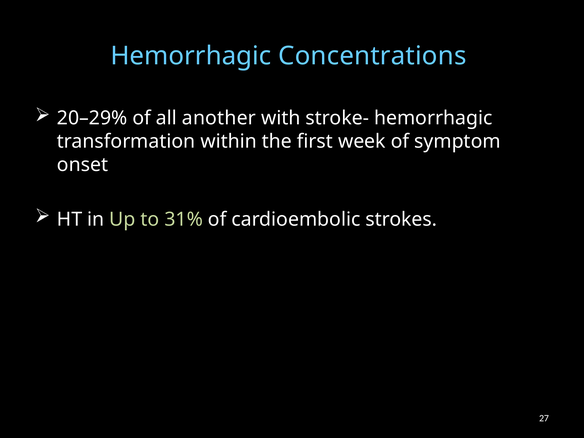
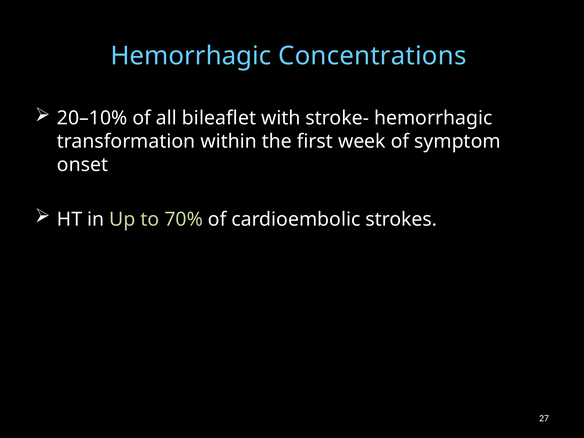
20–29%: 20–29% -> 20–10% (92, 118)
another: another -> bileaflet (219, 118)
31%: 31% -> 70% (184, 219)
